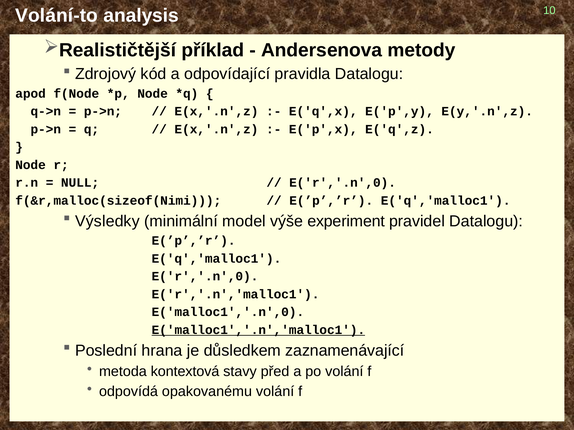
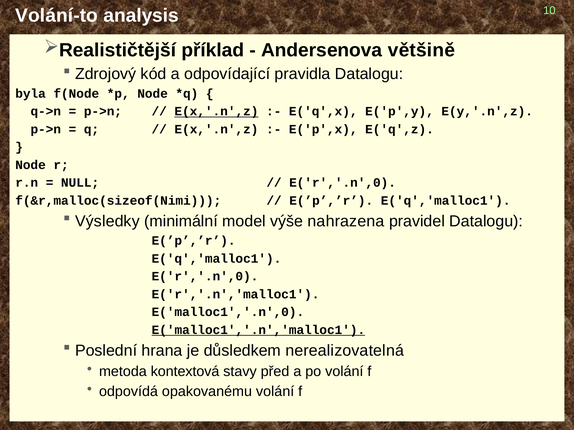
metody: metody -> většině (421, 50)
apod: apod -> byla (31, 94)
E(x,'.n',z underline: none -> present (216, 112)
experiment: experiment -> nahrazena (346, 221)
zaznamenávající: zaznamenávající -> nerealizovatelná (345, 351)
